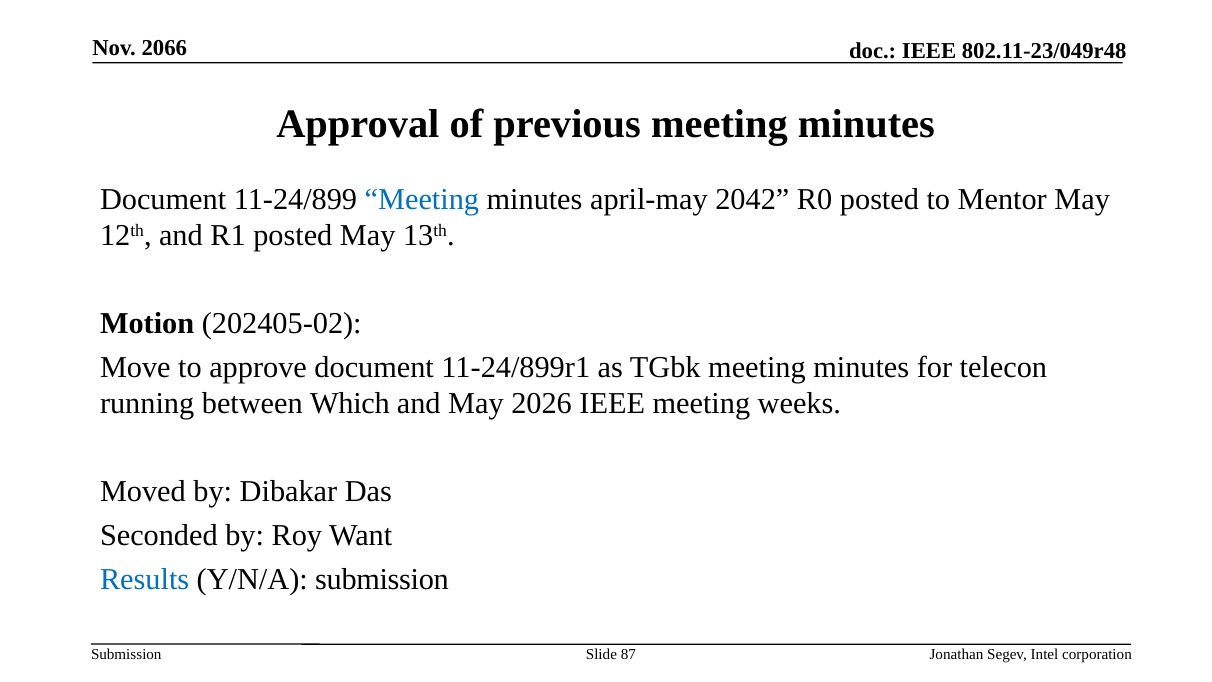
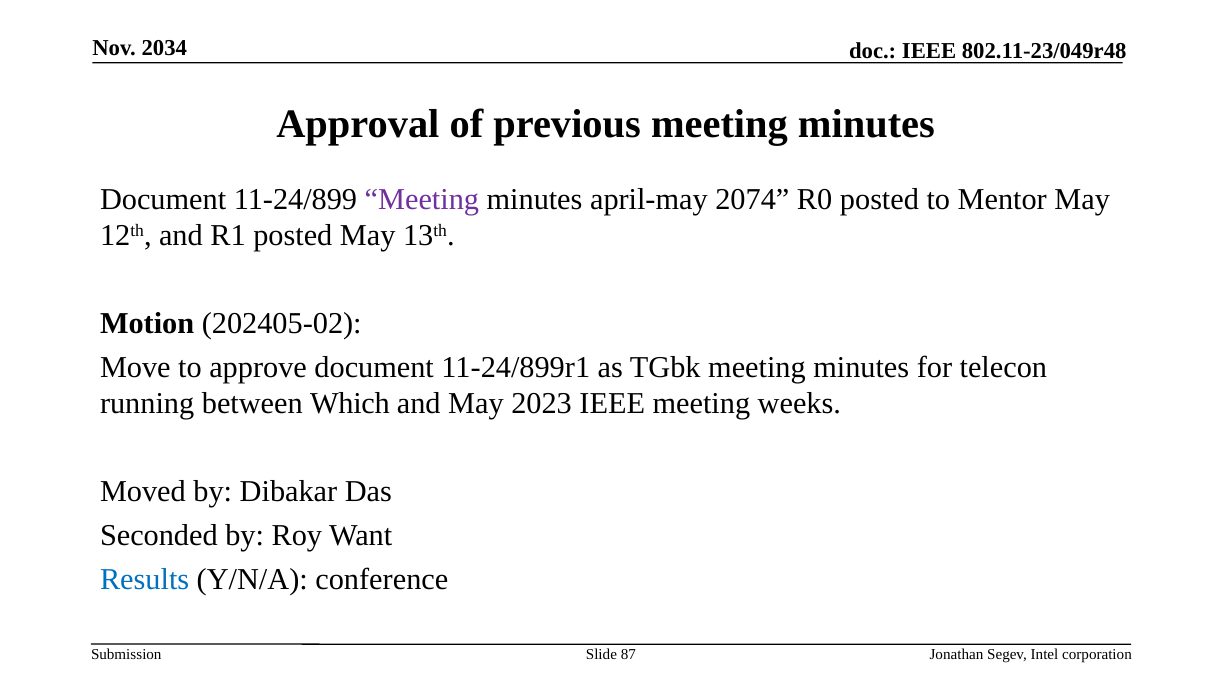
2066: 2066 -> 2034 (164, 48)
Meeting colour: blue -> purple (422, 199)
2042: 2042 -> 2074 (752, 199)
2026: 2026 -> 2023 (542, 404)
Y/N/A submission: submission -> conference (382, 579)
